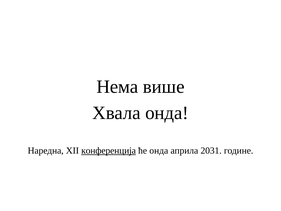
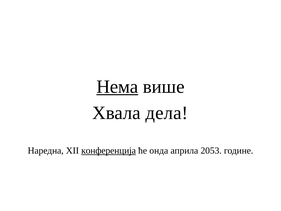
Нема underline: none -> present (117, 87)
Хвала онда: онда -> дела (167, 113)
2031: 2031 -> 2053 (211, 150)
